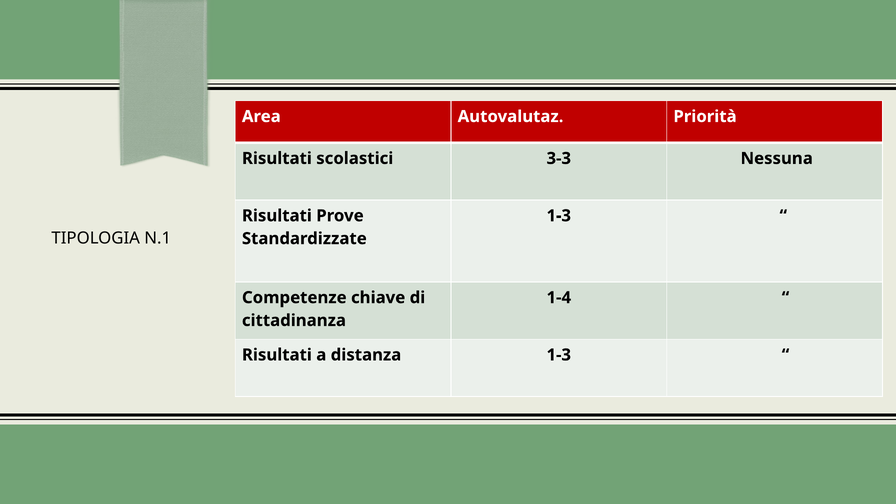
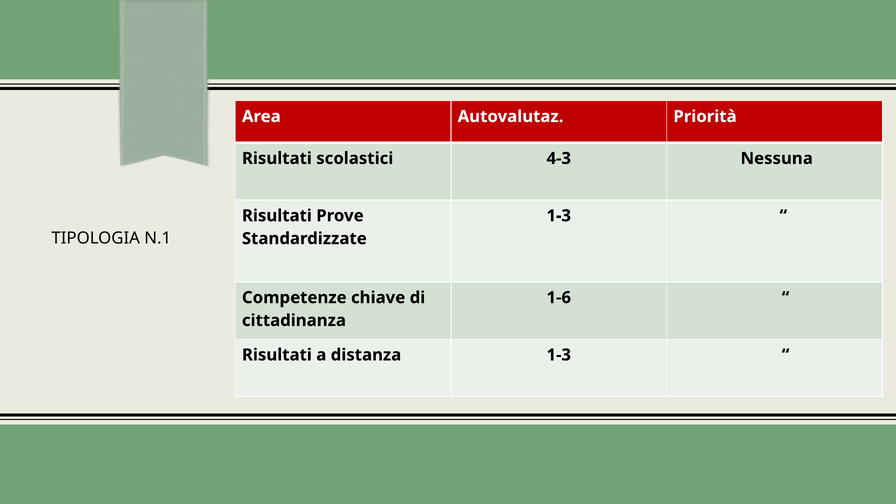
3-3: 3-3 -> 4-3 (559, 158)
1-4: 1-4 -> 1-6 (559, 298)
